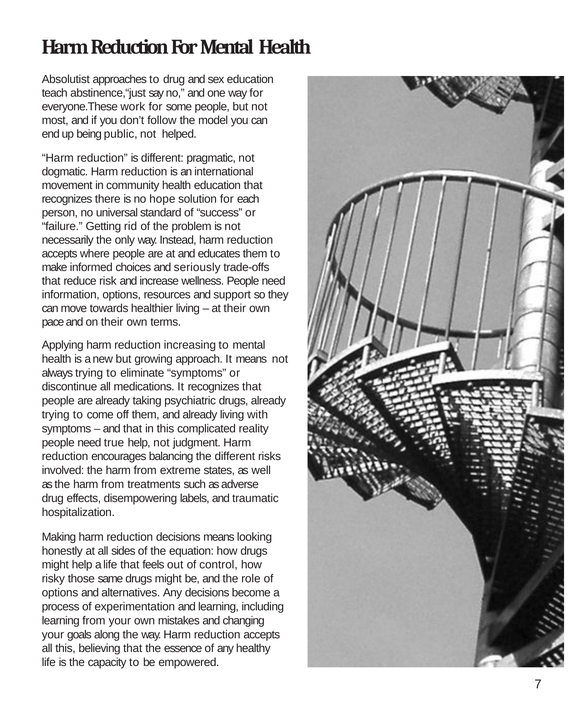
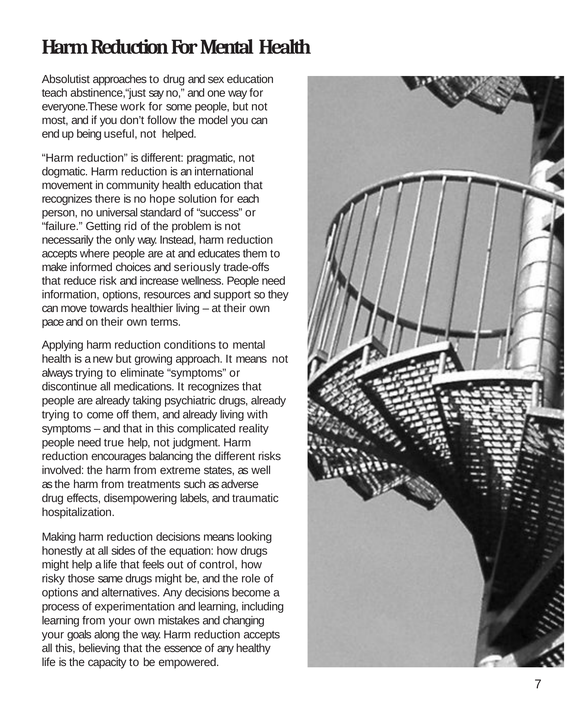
public: public -> useful (121, 134)
increasing: increasing -> conditions (190, 345)
